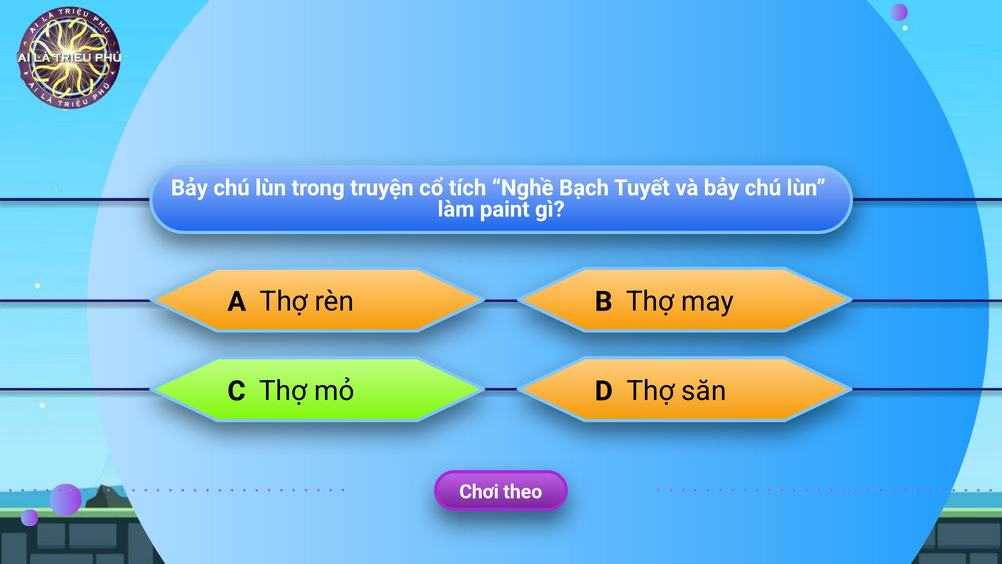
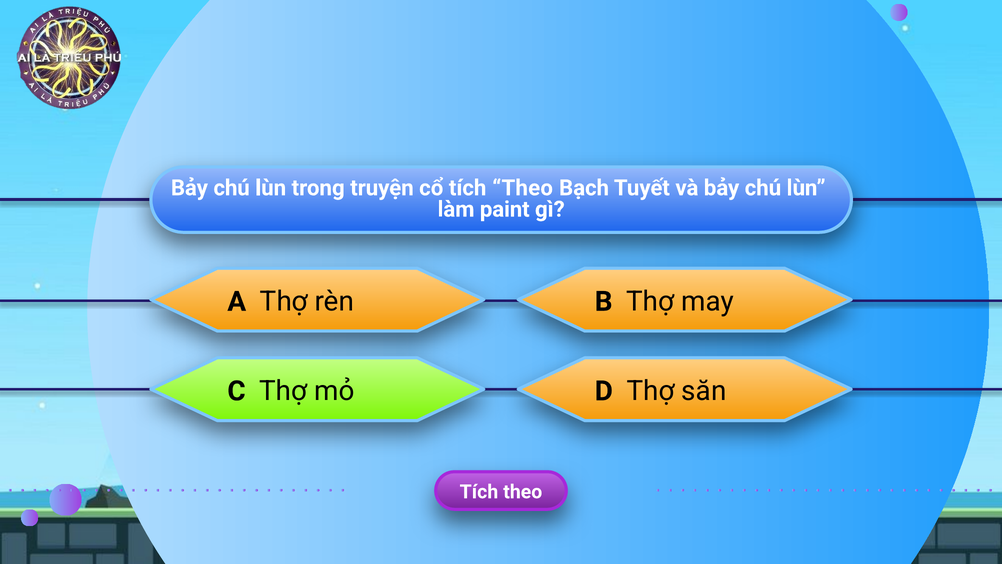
cổ tích Nghề: Nghề -> Theo (523, 188)
Chơi: Chơi -> Tích (479, 492)
